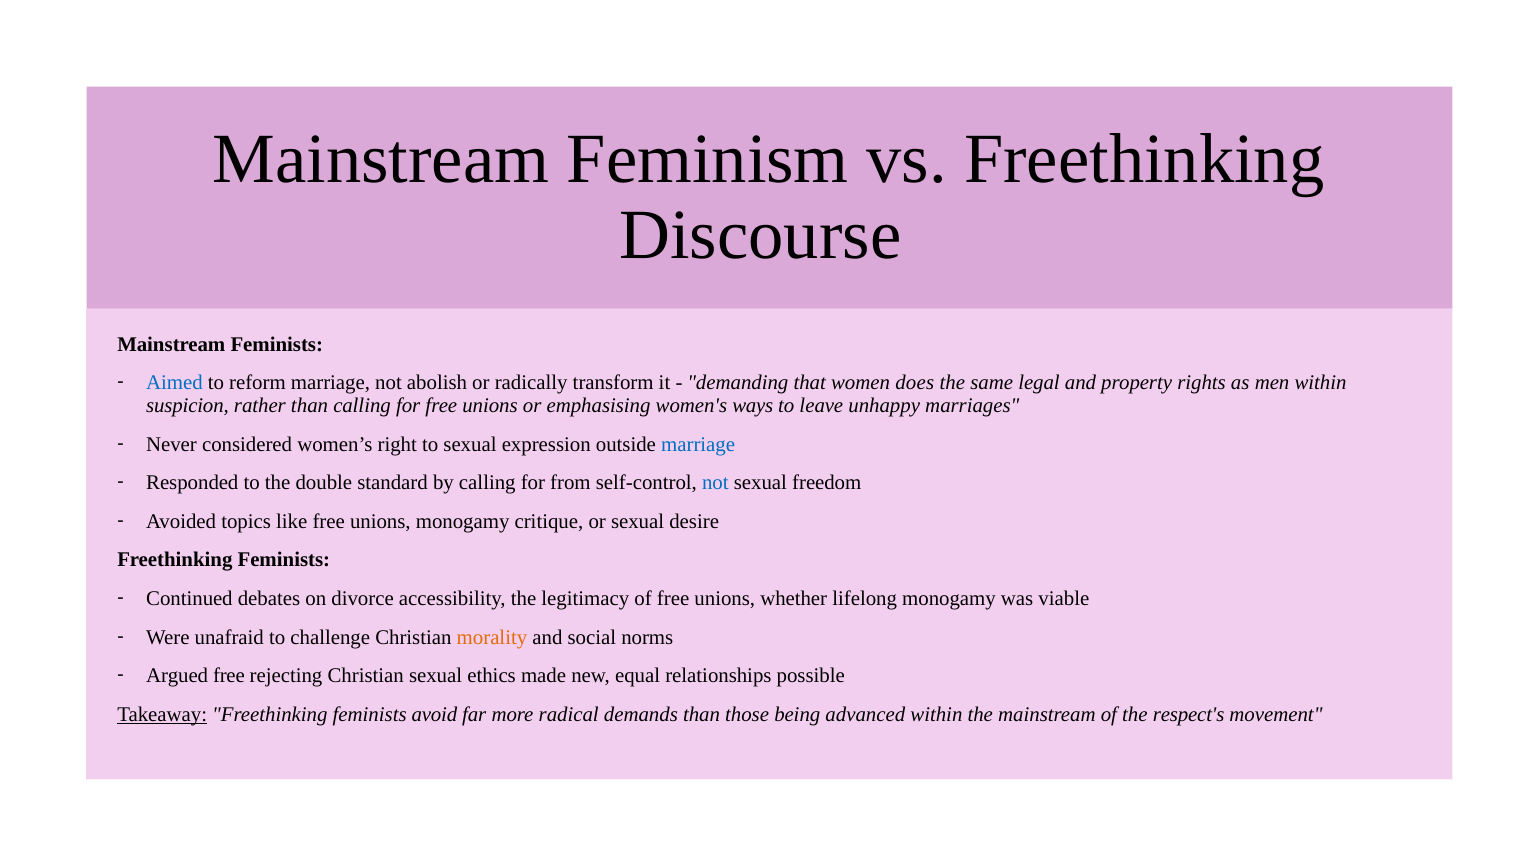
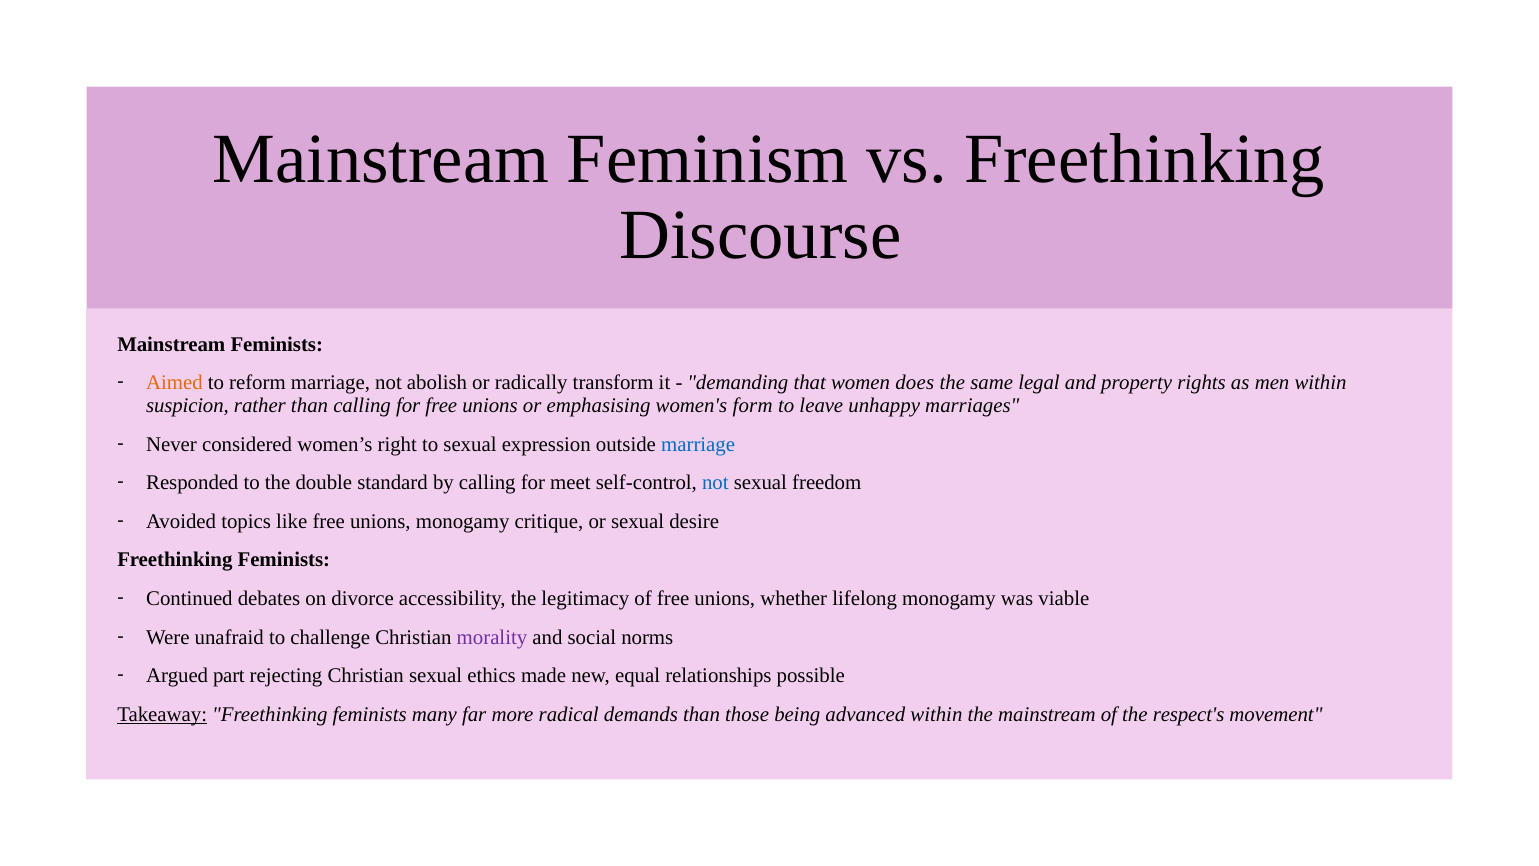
Aimed colour: blue -> orange (174, 383)
ways: ways -> form (753, 405)
from: from -> meet (570, 483)
morality colour: orange -> purple (492, 637)
Argued free: free -> part (229, 675)
avoid: avoid -> many (434, 714)
